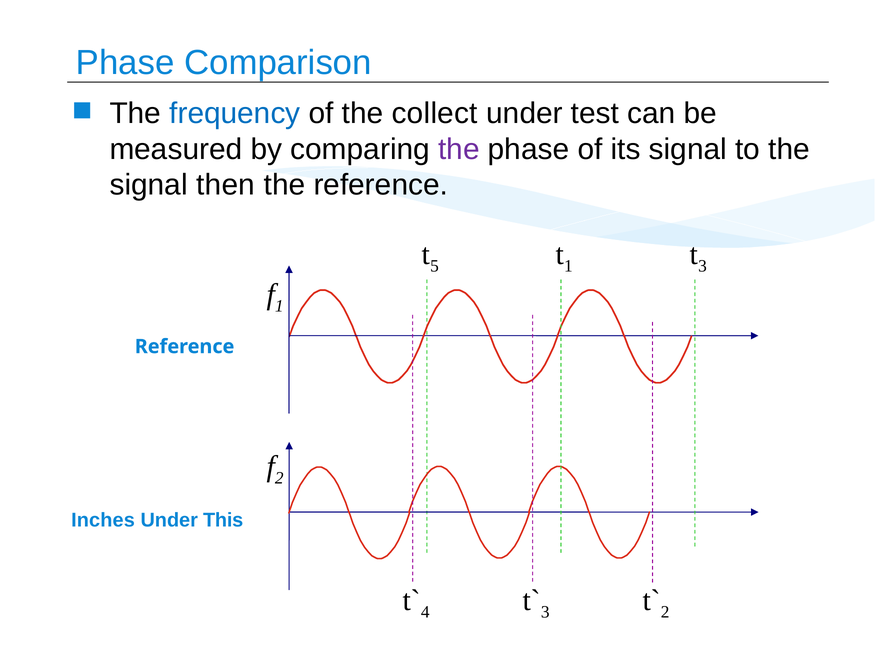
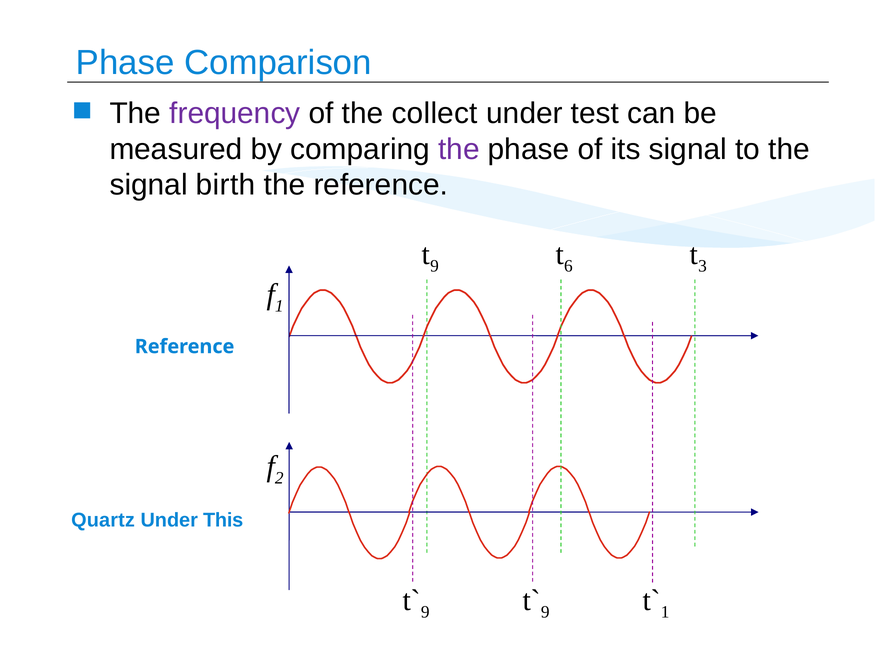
frequency colour: blue -> purple (235, 113)
then: then -> birth (226, 185)
t 5: 5 -> 9 (435, 266)
t 1: 1 -> 6 (568, 266)
Inches: Inches -> Quartz (103, 520)
4: 4 -> 9 (425, 612)
3: 3 -> 9 (545, 612)
2: 2 -> 1 (665, 612)
